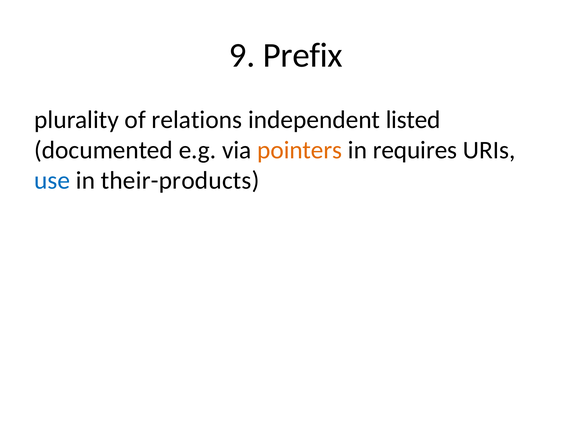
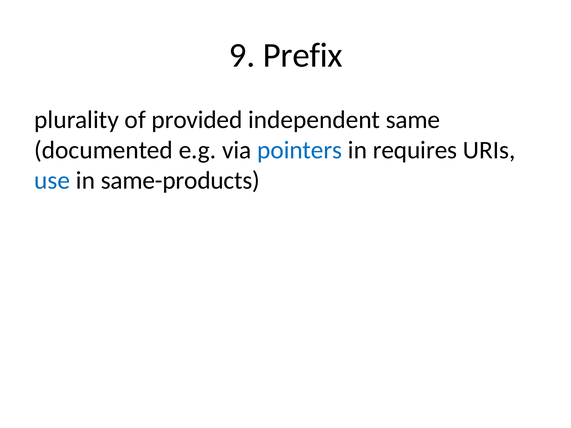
relations: relations -> provided (197, 120)
listed: listed -> same (413, 120)
pointers colour: orange -> blue (300, 150)
their-products: their-products -> same-products (180, 181)
